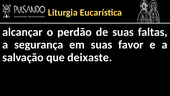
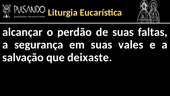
favor: favor -> vales (131, 45)
